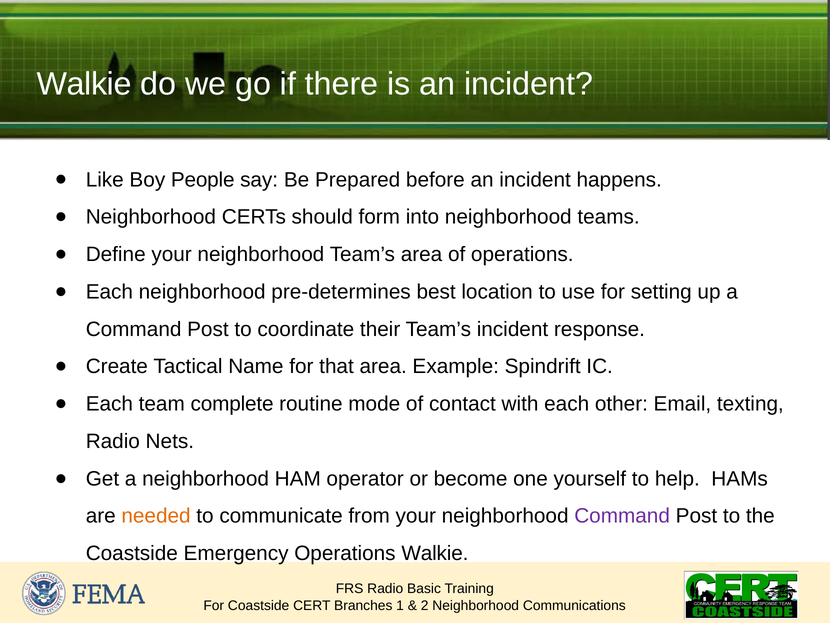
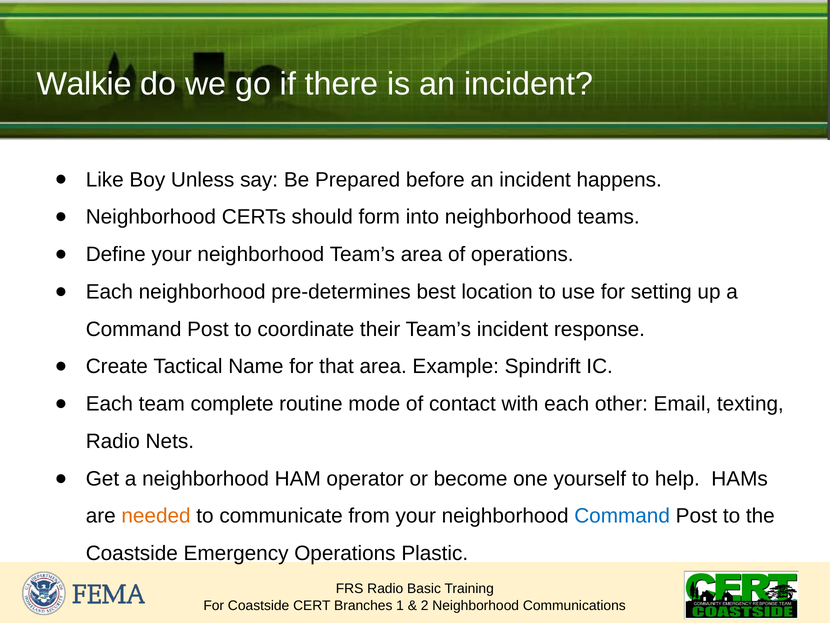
People: People -> Unless (203, 180)
Command colour: purple -> blue (622, 516)
Operations Walkie: Walkie -> Plastic (435, 553)
